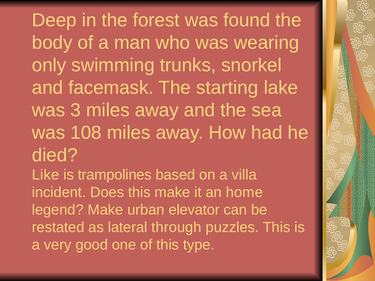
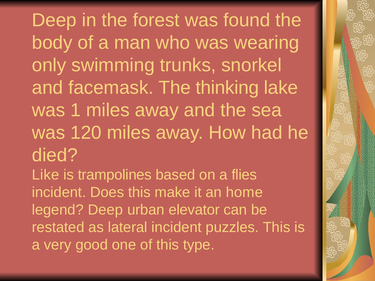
starting: starting -> thinking (227, 88)
3: 3 -> 1 (76, 110)
108: 108 -> 120 (86, 133)
villa: villa -> flies (244, 175)
legend Make: Make -> Deep (105, 210)
lateral through: through -> incident (177, 228)
